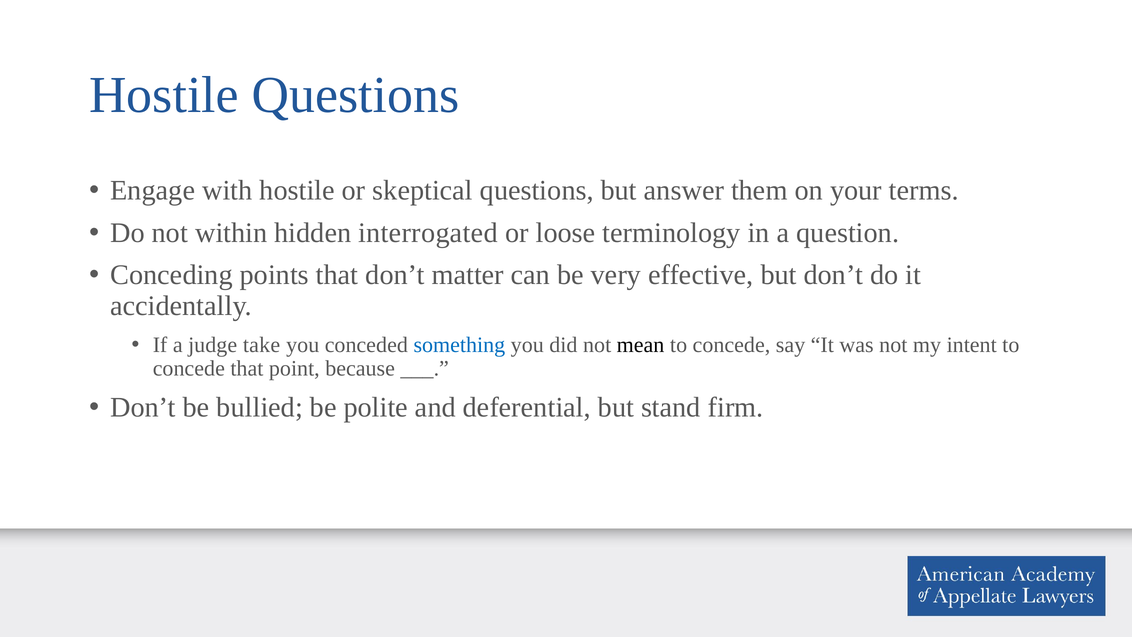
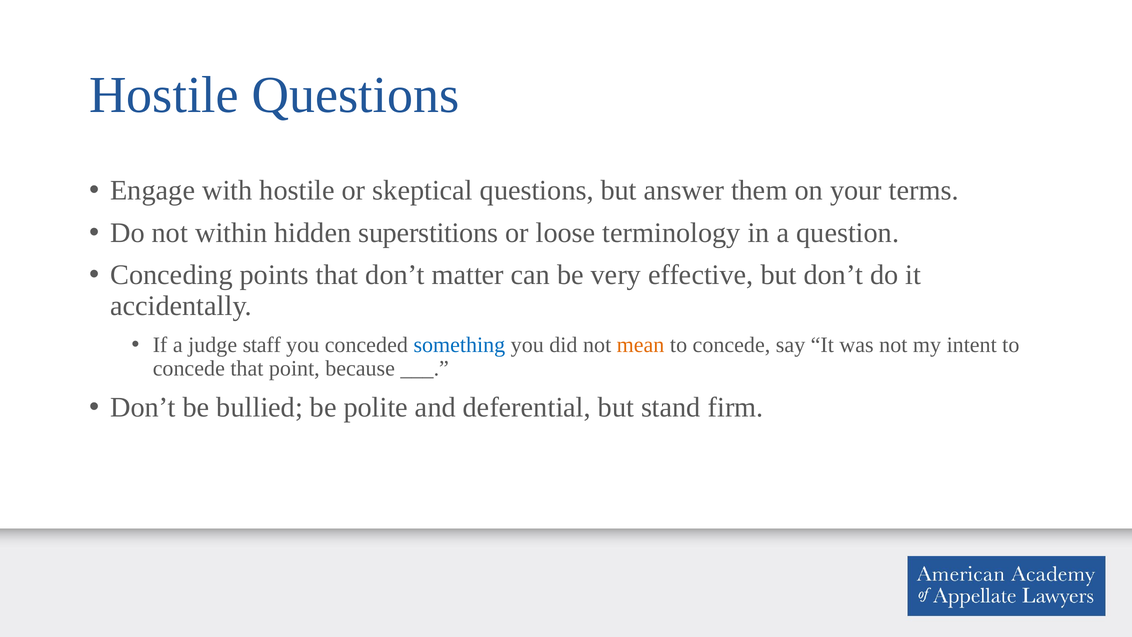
interrogated: interrogated -> superstitions (428, 233)
take: take -> staff (262, 345)
mean colour: black -> orange (640, 345)
